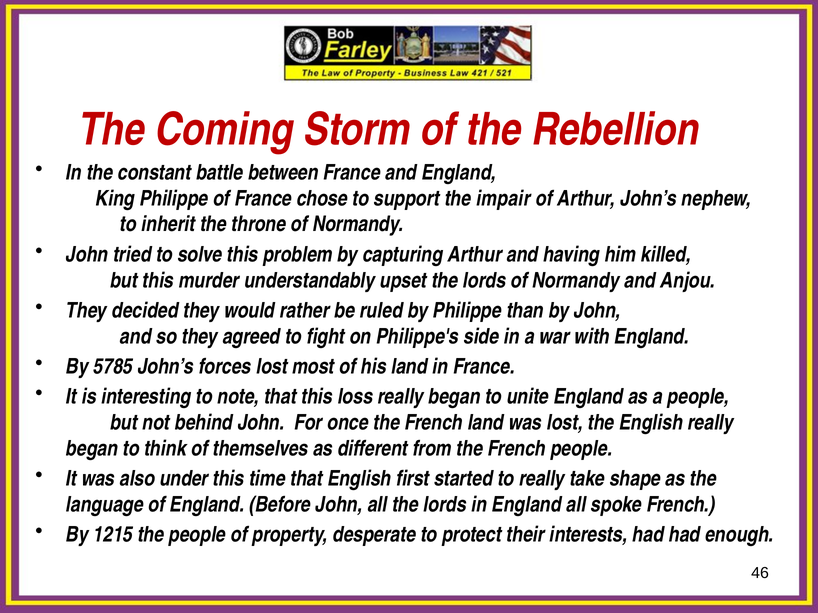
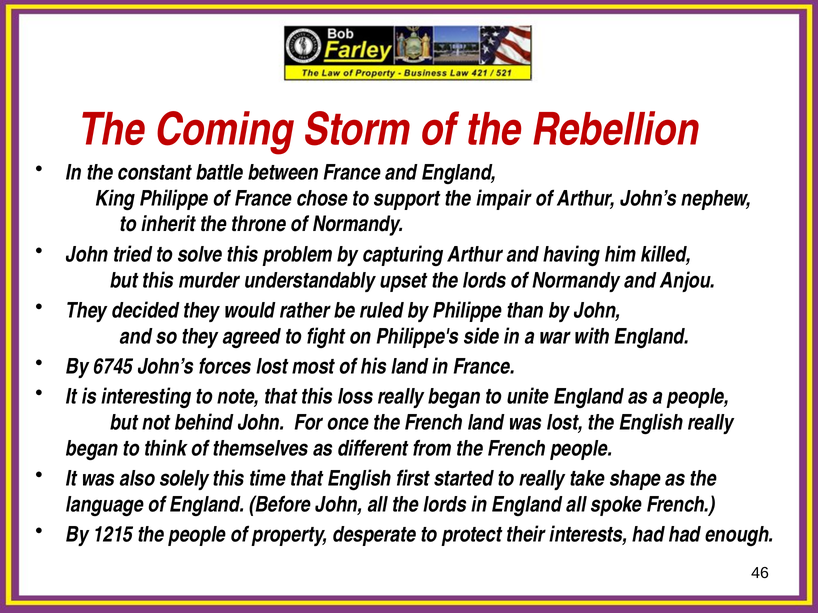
5785: 5785 -> 6745 (113, 367)
under: under -> solely (184, 479)
